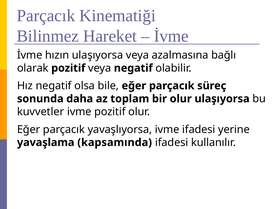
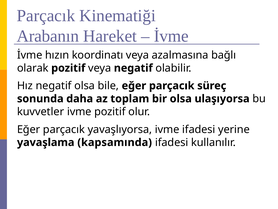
Bilinmez: Bilinmez -> Arabanın (48, 36)
hızın ulaşıyorsa: ulaşıyorsa -> koordinatı (98, 55)
bir olur: olur -> olsa (181, 99)
